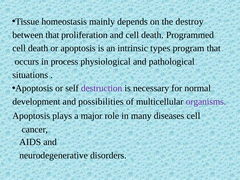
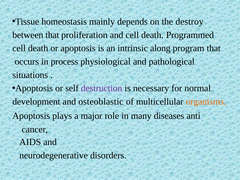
types: types -> along (160, 48)
possibilities: possibilities -> osteoblastic (101, 102)
organisms colour: purple -> orange (206, 102)
diseases cell: cell -> anti (193, 116)
